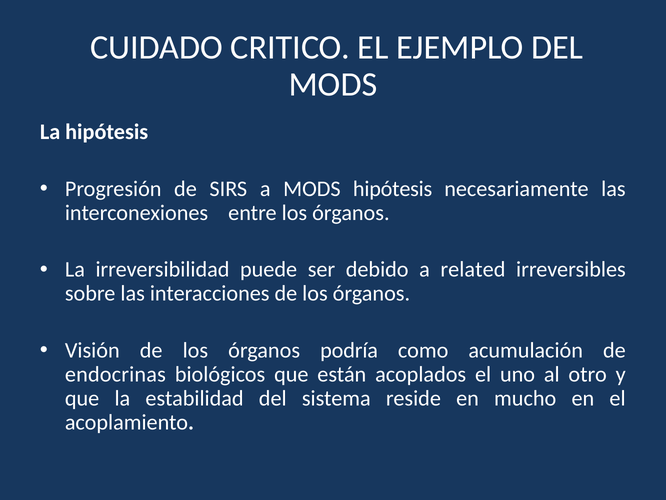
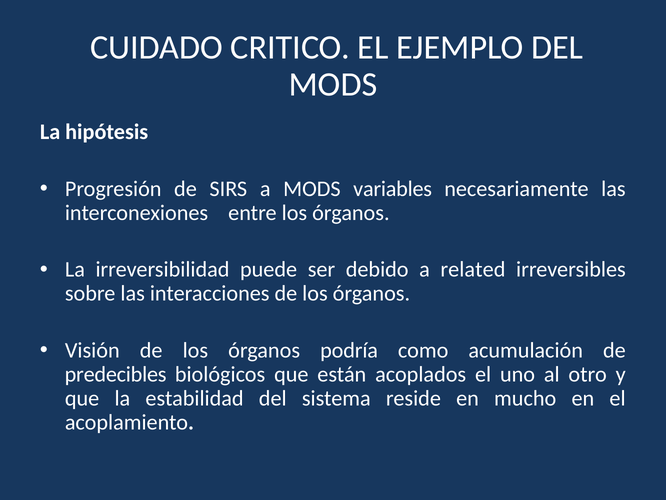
MODS hipótesis: hipótesis -> variables (393, 189)
endocrinas: endocrinas -> predecibles (116, 374)
